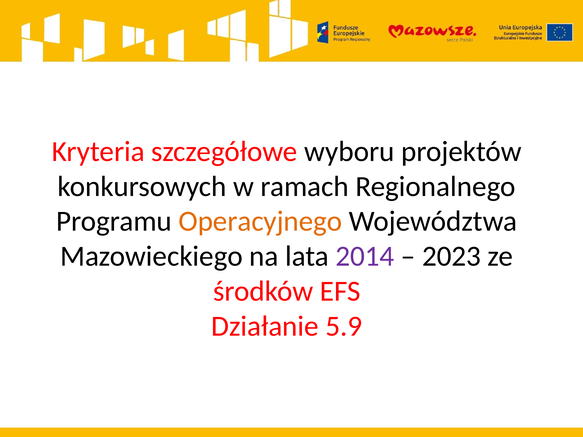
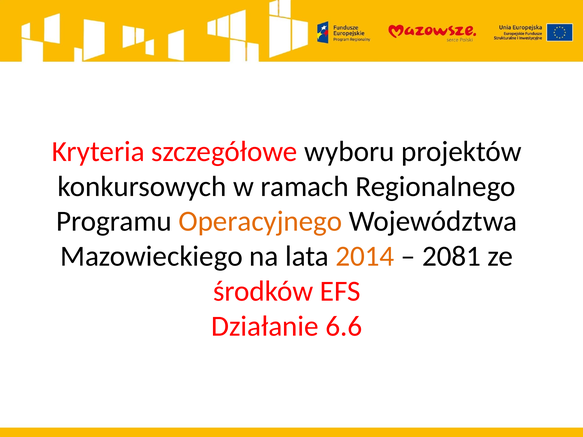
2014 colour: purple -> orange (365, 256)
2023: 2023 -> 2081 (452, 256)
5.9: 5.9 -> 6.6 (344, 326)
